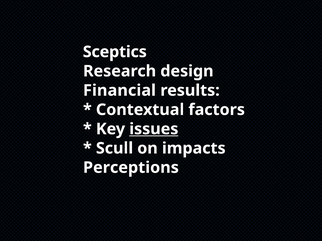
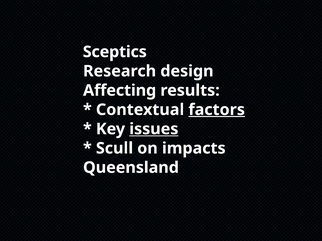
Financial: Financial -> Affecting (120, 91)
factors underline: none -> present (217, 110)
Perceptions: Perceptions -> Queensland (131, 168)
